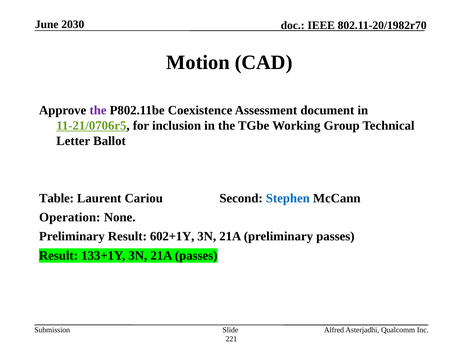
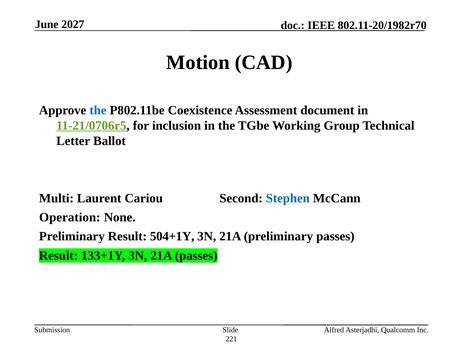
2030: 2030 -> 2027 (73, 24)
the colour: purple -> blue (98, 110)
Table: Table -> Multi (56, 198)
602+1Y: 602+1Y -> 504+1Y (172, 237)
